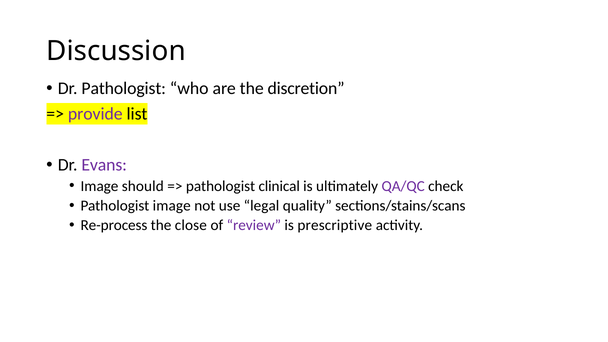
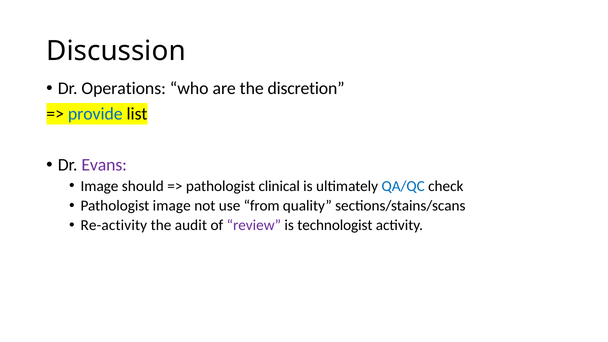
Dr Pathologist: Pathologist -> Operations (124, 89)
provide colour: purple -> blue (95, 114)
QA/QC colour: purple -> blue (403, 186)
legal: legal -> from (262, 206)
Re-process: Re-process -> Re-activity (114, 225)
close: close -> audit (191, 225)
prescriptive: prescriptive -> technologist (335, 225)
